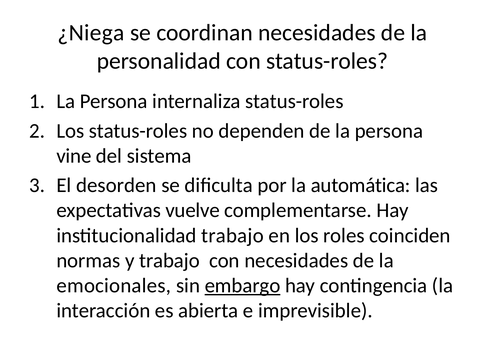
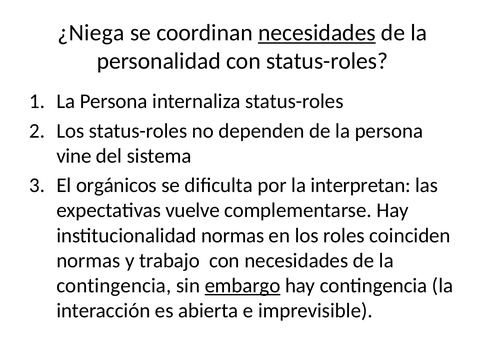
necesidades underline: none -> present (317, 33)
desorden: desorden -> orgánicos (116, 185)
automática: automática -> interpretan (361, 185)
institucionalidad trabajo: trabajo -> normas (233, 235)
emocionales: emocionales -> contingencia (114, 285)
